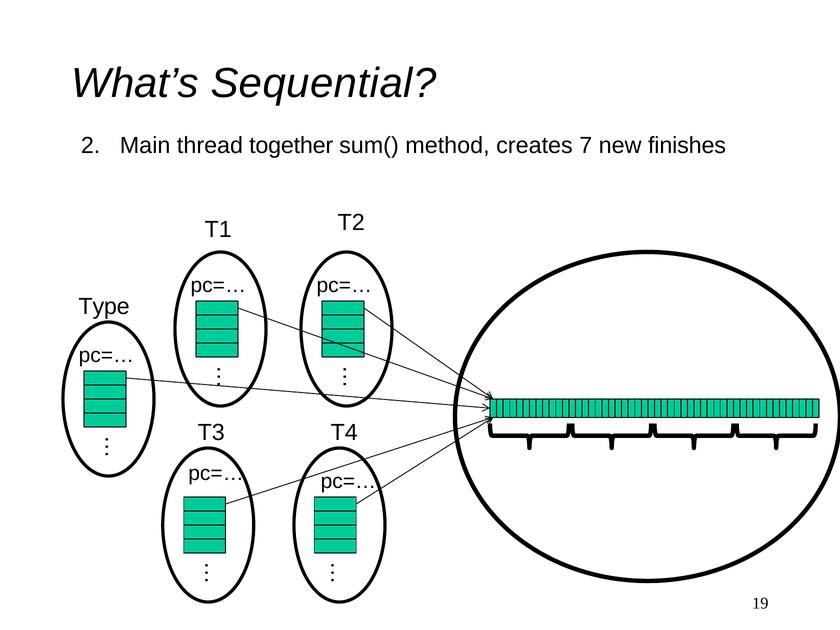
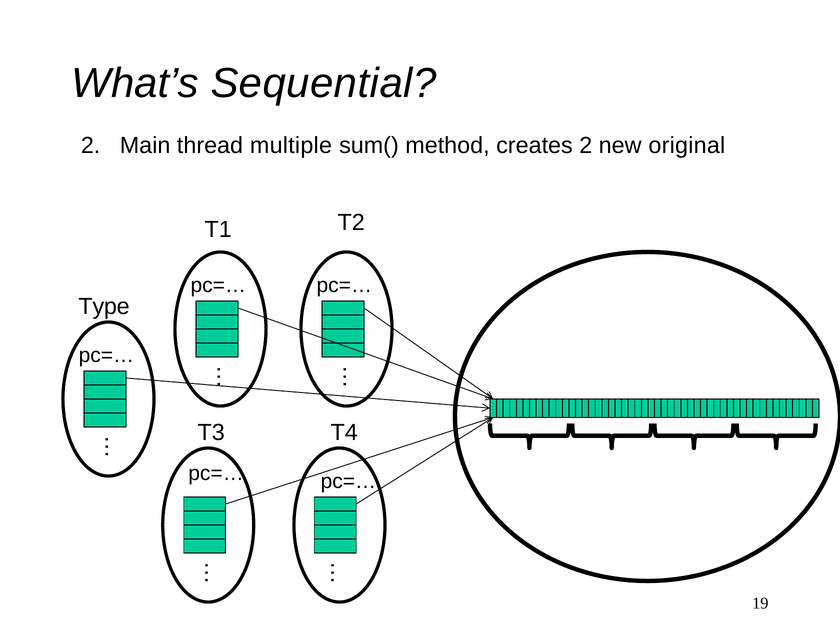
together: together -> multiple (291, 146)
creates 7: 7 -> 2 (586, 146)
finishes: finishes -> original (687, 146)
